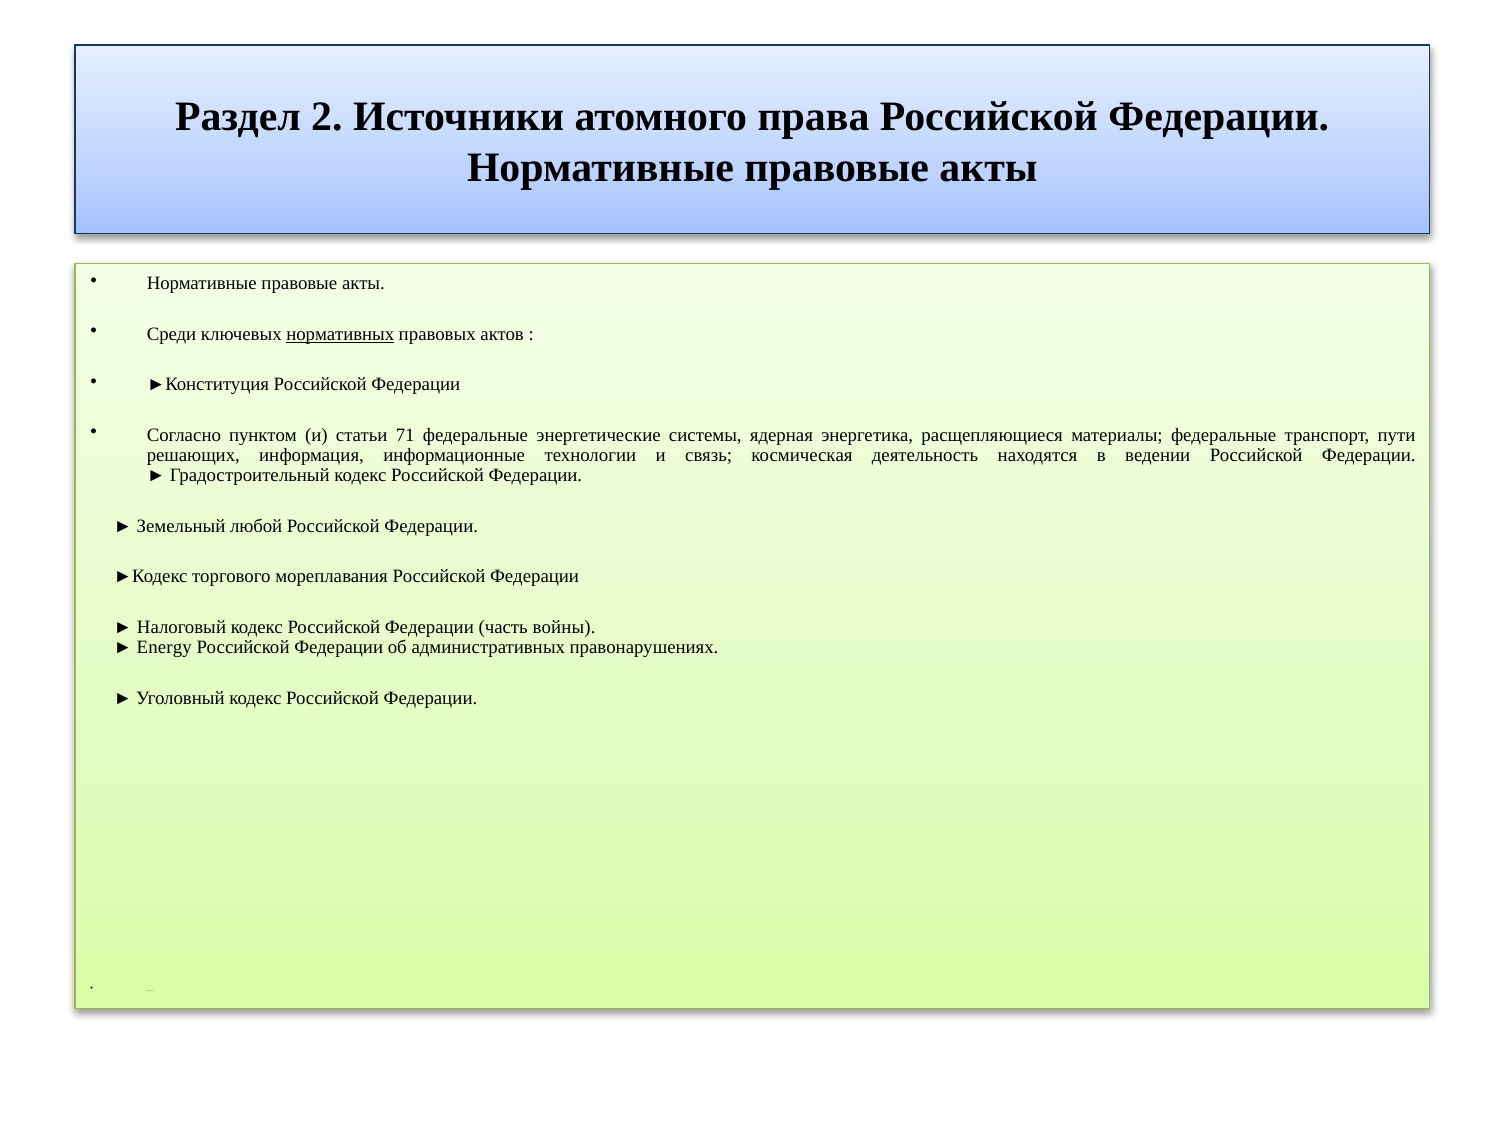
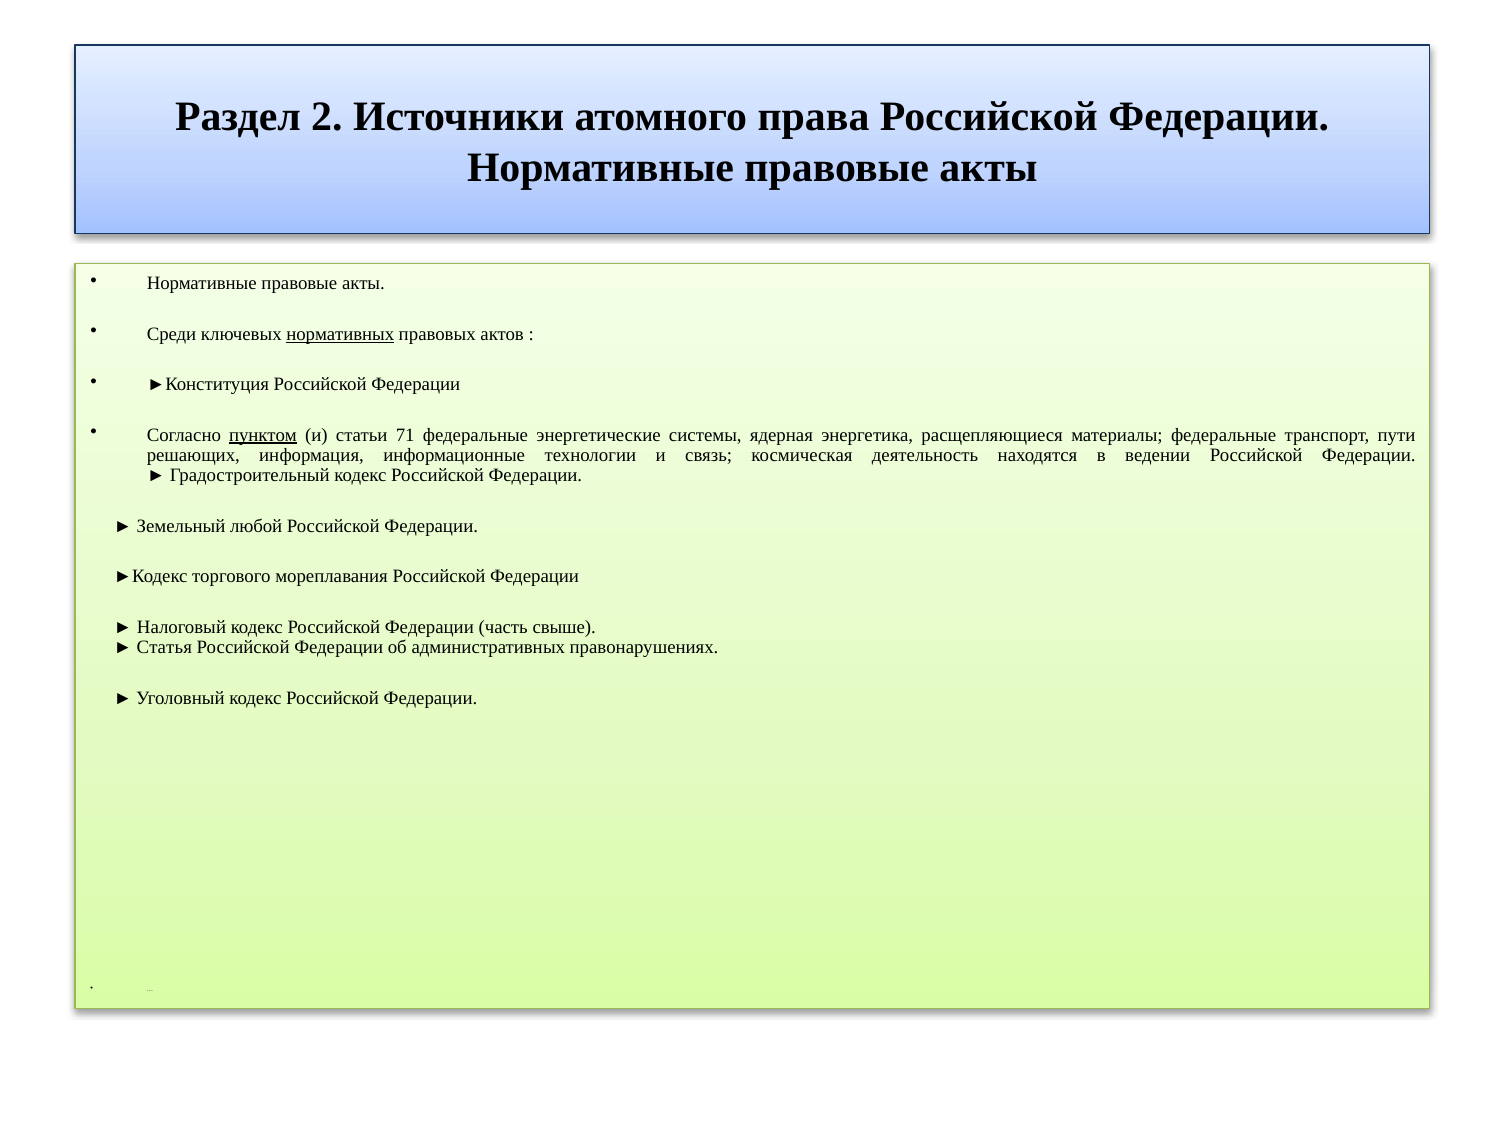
пунктом underline: none -> present (263, 435)
войны: войны -> свыше (564, 627)
Energy: Energy -> Статья (164, 647)
